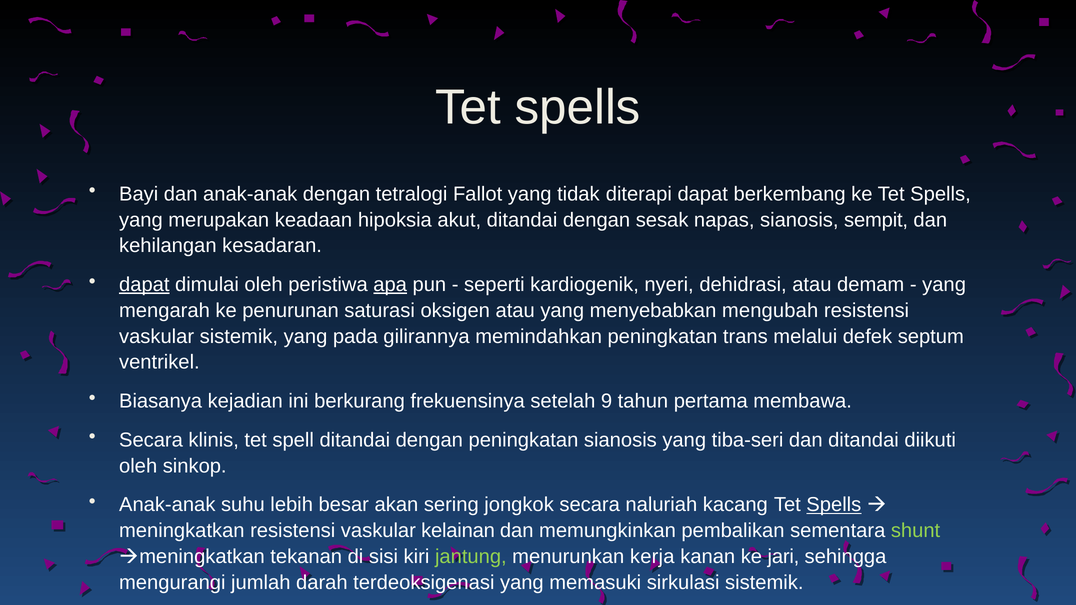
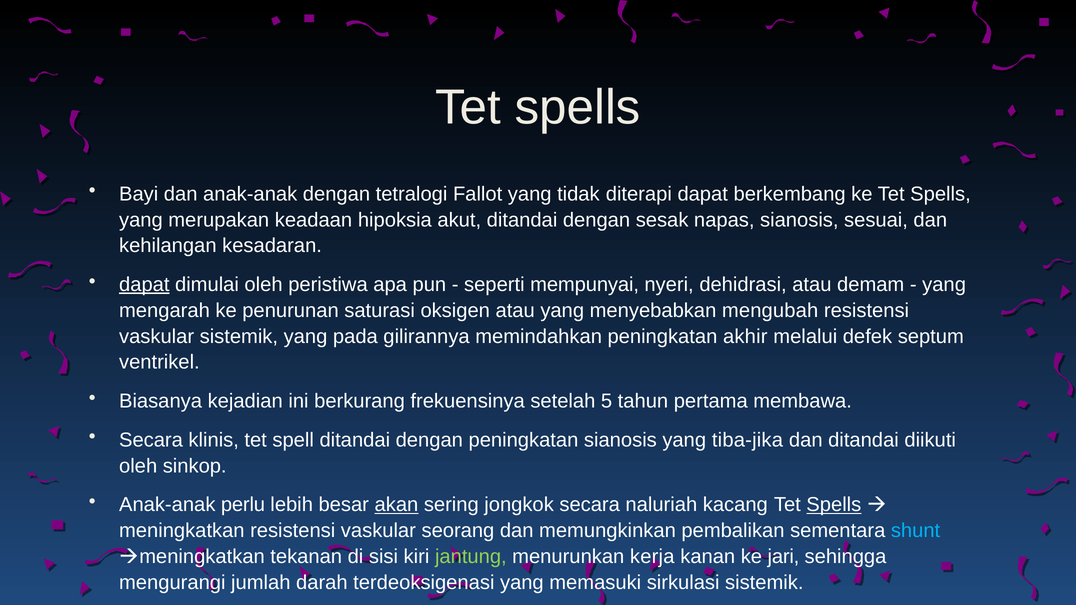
sempit: sempit -> sesuai (876, 220)
apa underline: present -> none (390, 285)
kardiogenik: kardiogenik -> mempunyai (585, 285)
trans: trans -> akhir (745, 337)
9: 9 -> 5 (607, 401)
tiba-seri: tiba-seri -> tiba-jika (747, 440)
suhu: suhu -> perlu (243, 505)
akan underline: none -> present (396, 505)
kelainan: kelainan -> seorang (458, 531)
shunt colour: light green -> light blue (916, 531)
